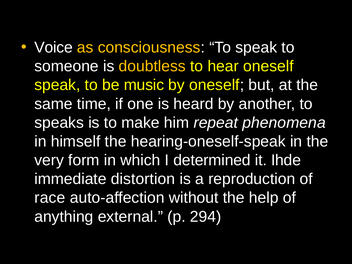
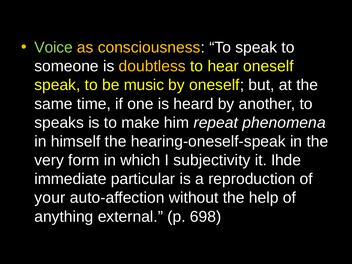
Voice colour: white -> light green (54, 47)
determined: determined -> subjectivity (212, 160)
distortion: distortion -> particular (143, 179)
race: race -> your (50, 198)
294: 294 -> 698 (206, 217)
